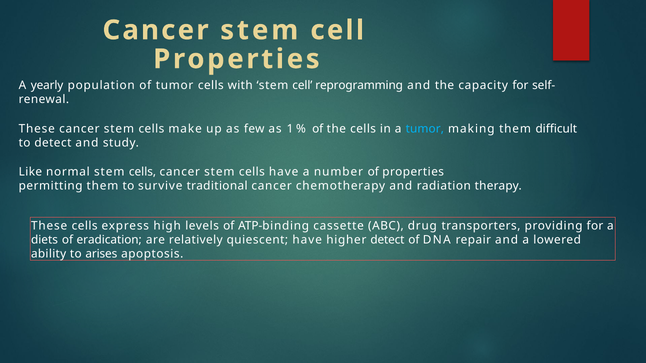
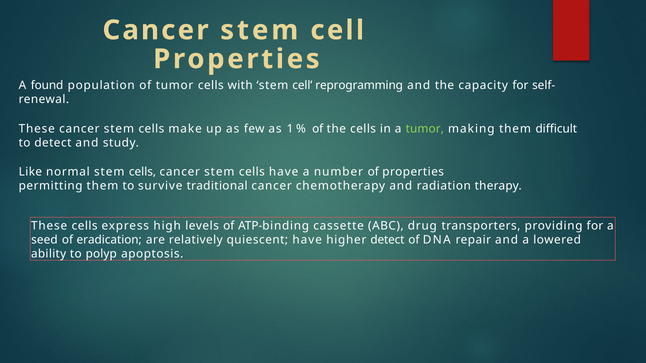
yearly: yearly -> found (47, 85)
tumor colour: light blue -> light green (425, 129)
diets: diets -> seed (44, 240)
arises: arises -> polyp (101, 254)
